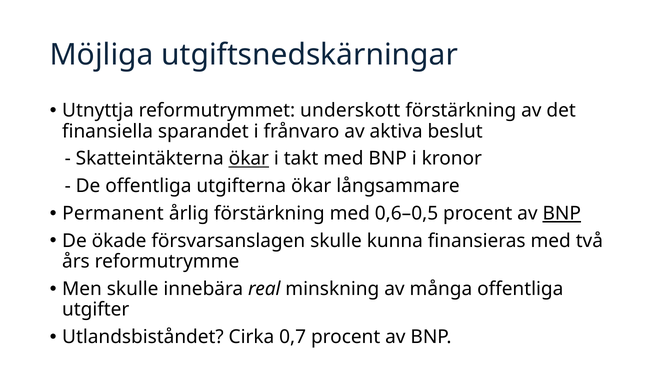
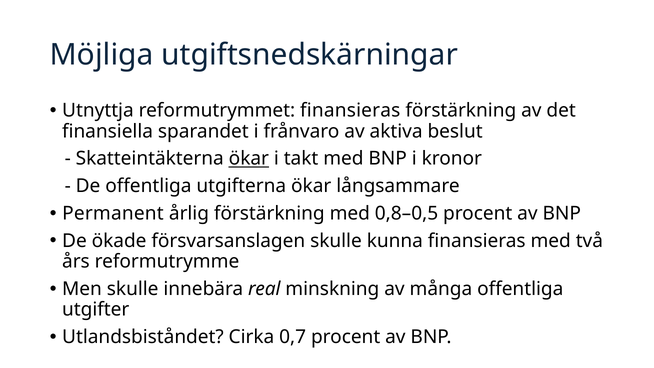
reformutrymmet underskott: underskott -> finansieras (350, 111)
0,6–0,5: 0,6–0,5 -> 0,8–0,5 (407, 213)
BNP underline: present -> none (562, 213)
